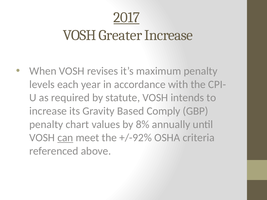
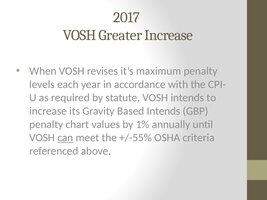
2017 underline: present -> none (127, 18)
Based Comply: Comply -> Intends (163, 111)
8%: 8% -> 1% (143, 124)
+/-92%: +/-92% -> +/-55% (136, 138)
